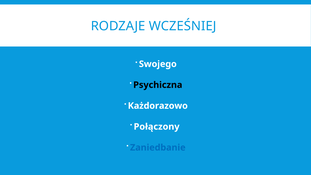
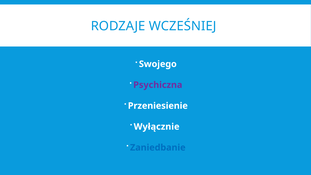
Psychiczna colour: black -> purple (158, 85)
Każdorazowo: Każdorazowo -> Przeniesienie (158, 106)
Połączony: Połączony -> Wyłącznie (157, 127)
